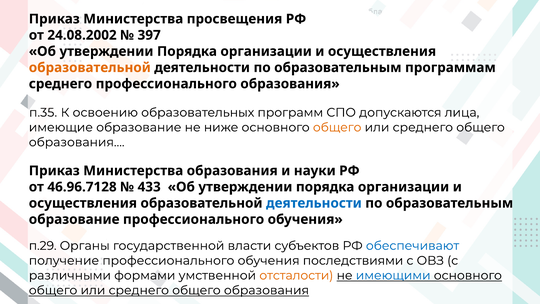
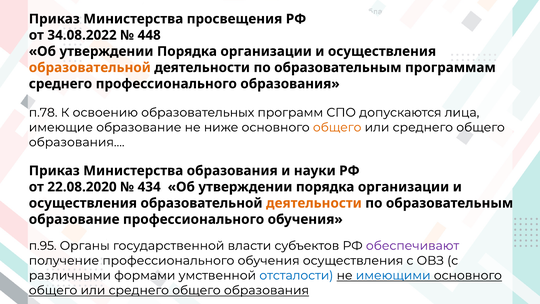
24.08.2002: 24.08.2002 -> 34.08.2022 (82, 35)
397: 397 -> 448 (149, 35)
п.35: п.35 -> п.78 (43, 112)
46.96.7128: 46.96.7128 -> 22.08.2020 (82, 187)
433: 433 -> 434 (149, 187)
деятельности colour: blue -> orange (314, 203)
п.29: п.29 -> п.95 (43, 246)
обеспечивают colour: blue -> purple (413, 246)
обучения последствиями: последствиями -> осуществления (353, 260)
отсталости colour: orange -> blue (296, 275)
